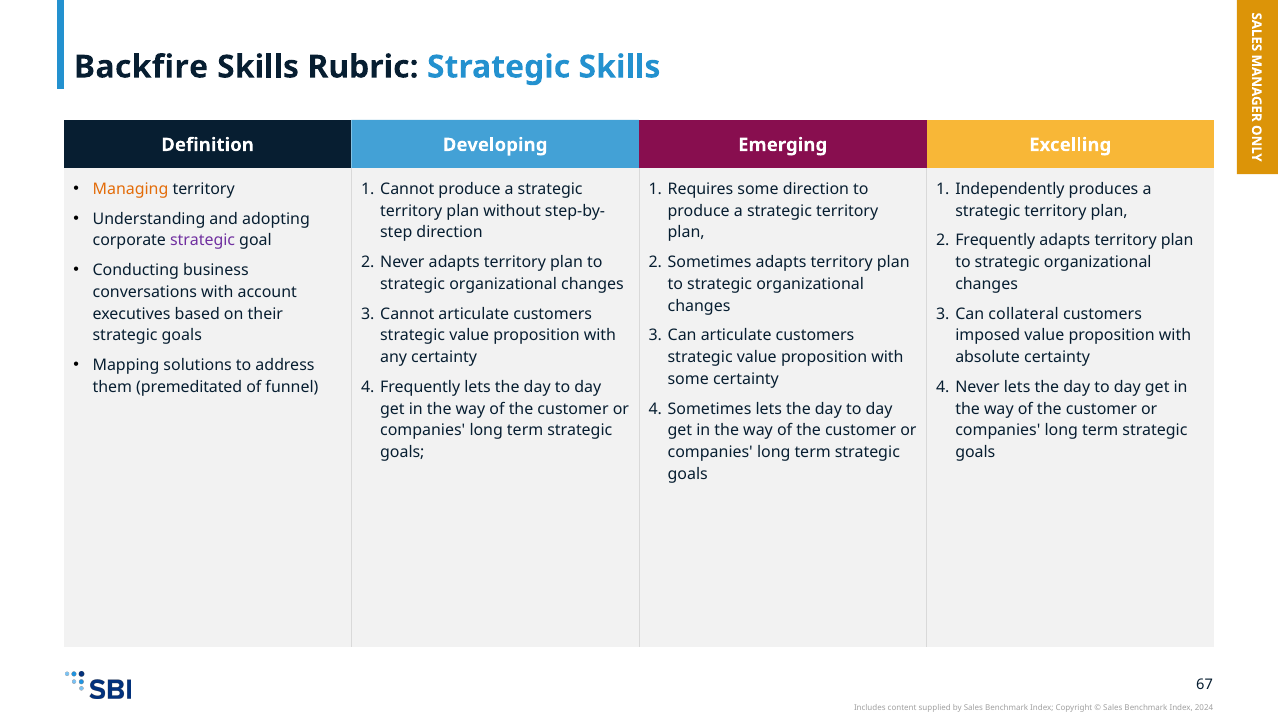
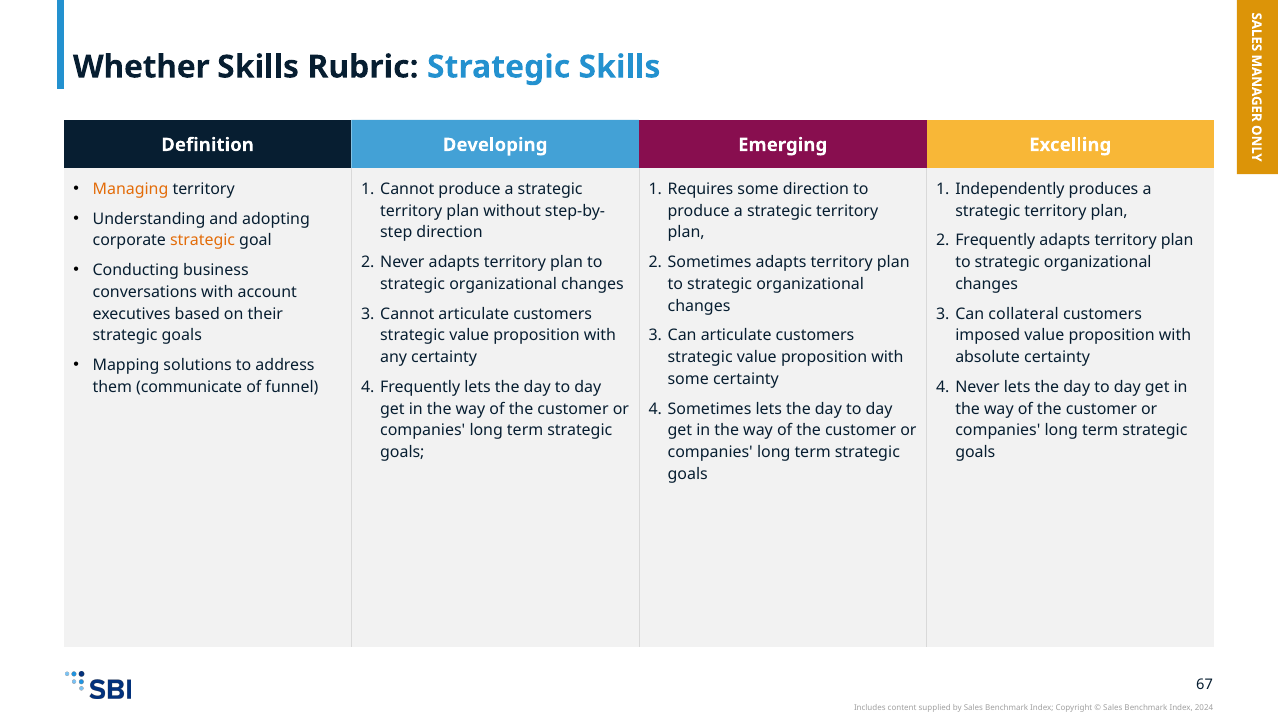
Backfire: Backfire -> Whether (141, 67)
strategic colour: purple -> orange (203, 241)
premeditated: premeditated -> communicate (189, 387)
